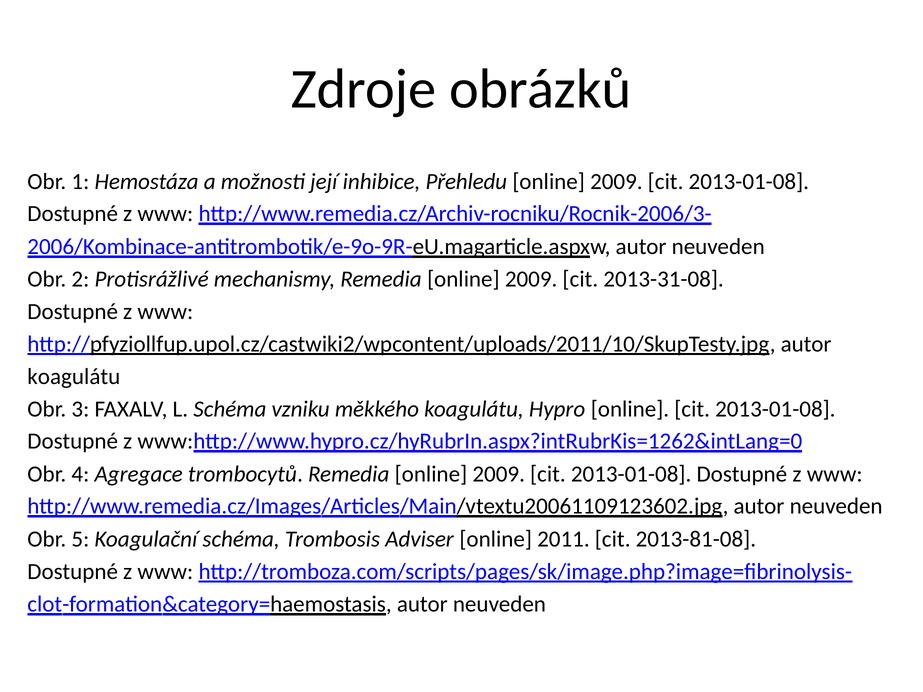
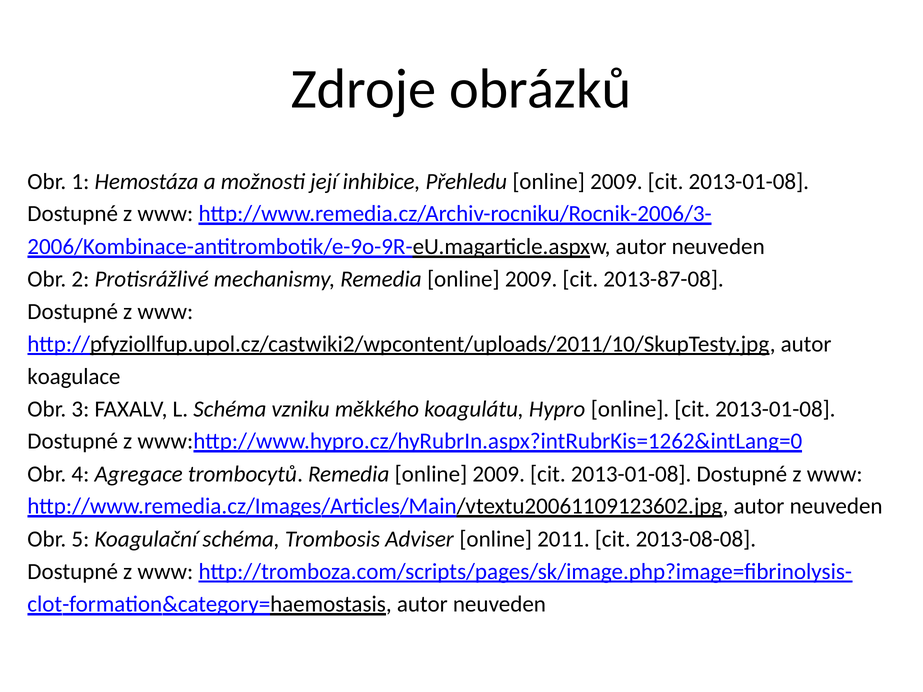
2013-31-08: 2013-31-08 -> 2013-87-08 (664, 279)
koagulátu: koagulátu -> koagulace (74, 377)
2013-81-08: 2013-81-08 -> 2013-08-08 (696, 539)
